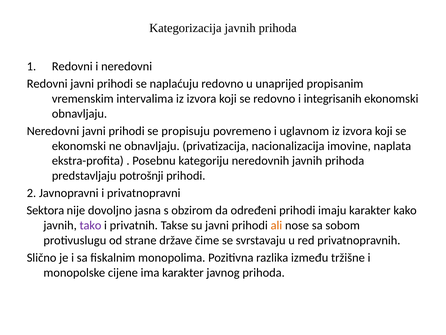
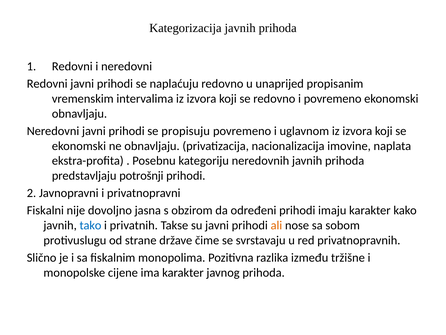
i integrisanih: integrisanih -> povremeno (333, 99)
Sektora: Sektora -> Fiskalni (45, 210)
tako colour: purple -> blue (90, 225)
